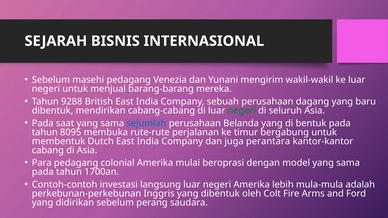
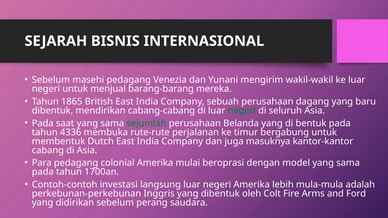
9288: 9288 -> 1865 (72, 102)
sejumlah colour: blue -> green (146, 123)
8095: 8095 -> 4336 (71, 132)
perantara: perantara -> masuknya (268, 141)
